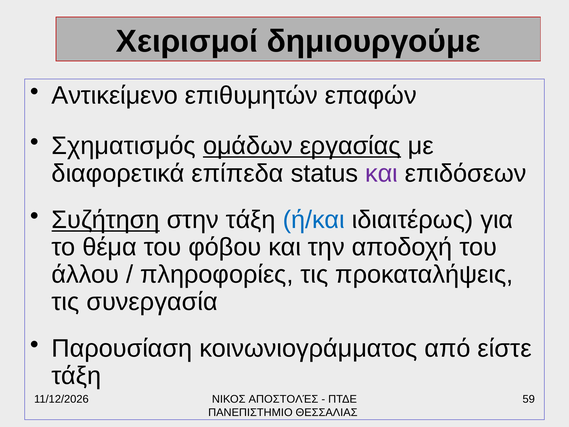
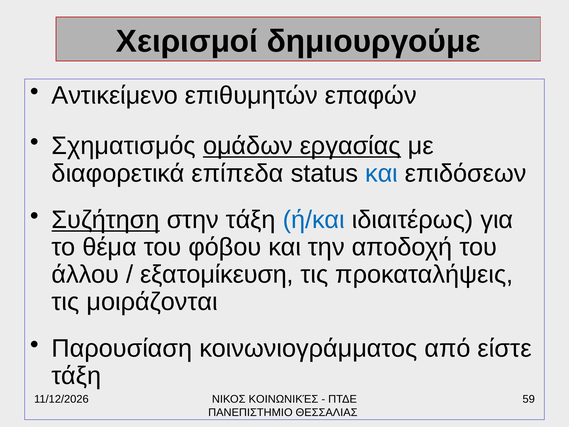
και colour: purple -> blue (382, 173)
πληροφορίες: πληροφορίες -> εξατομίκευση (217, 274)
συνεργασία: συνεργασία -> μοιράζονται (152, 302)
ΑΠΟΣΤΟΛΈΣ: ΑΠΟΣΤΟΛΈΣ -> ΚΟΙΝΩΝΙΚΈΣ (283, 399)
